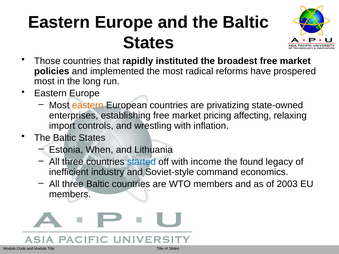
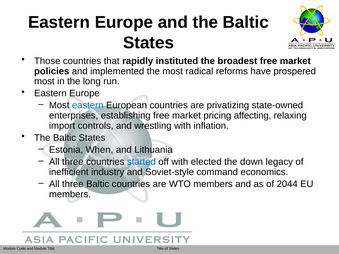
eastern colour: orange -> blue (88, 105)
income: income -> elected (206, 162)
found: found -> down (252, 162)
2003: 2003 -> 2044 (287, 184)
